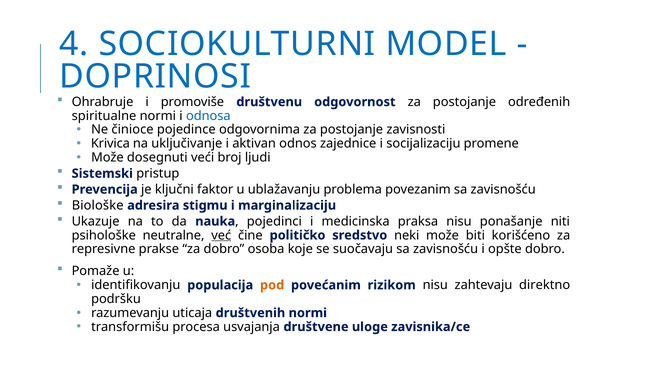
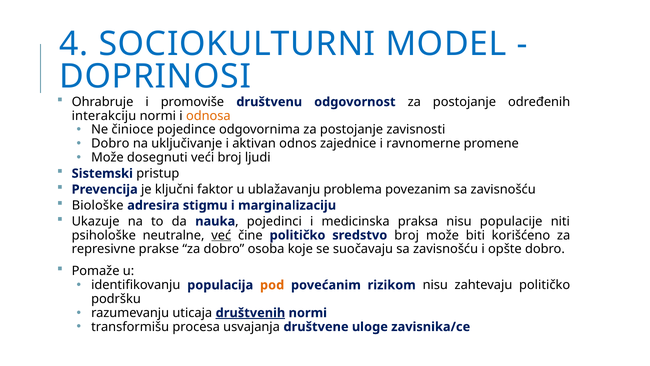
spiritualne: spiritualne -> interakciju (104, 116)
odnosa colour: blue -> orange (208, 116)
Krivica: Krivica -> Dobro (110, 144)
socijalizaciju: socijalizaciju -> ravnomerne (423, 144)
ponašanje: ponašanje -> populacije (511, 221)
sredstvo neki: neki -> broj (407, 235)
zahtevaju direktno: direktno -> političko (545, 285)
društvenih underline: none -> present (250, 313)
